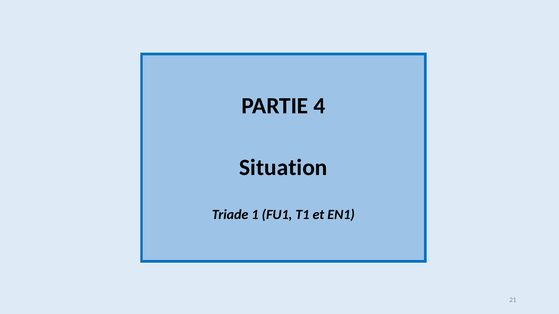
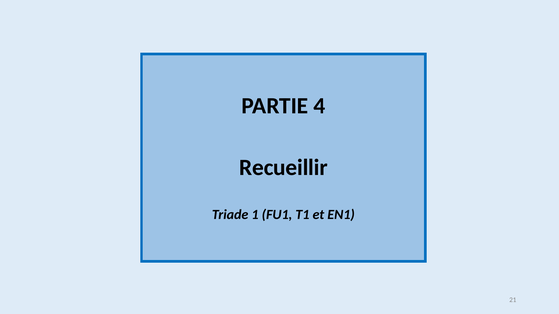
Situation: Situation -> Recueillir (283, 168)
